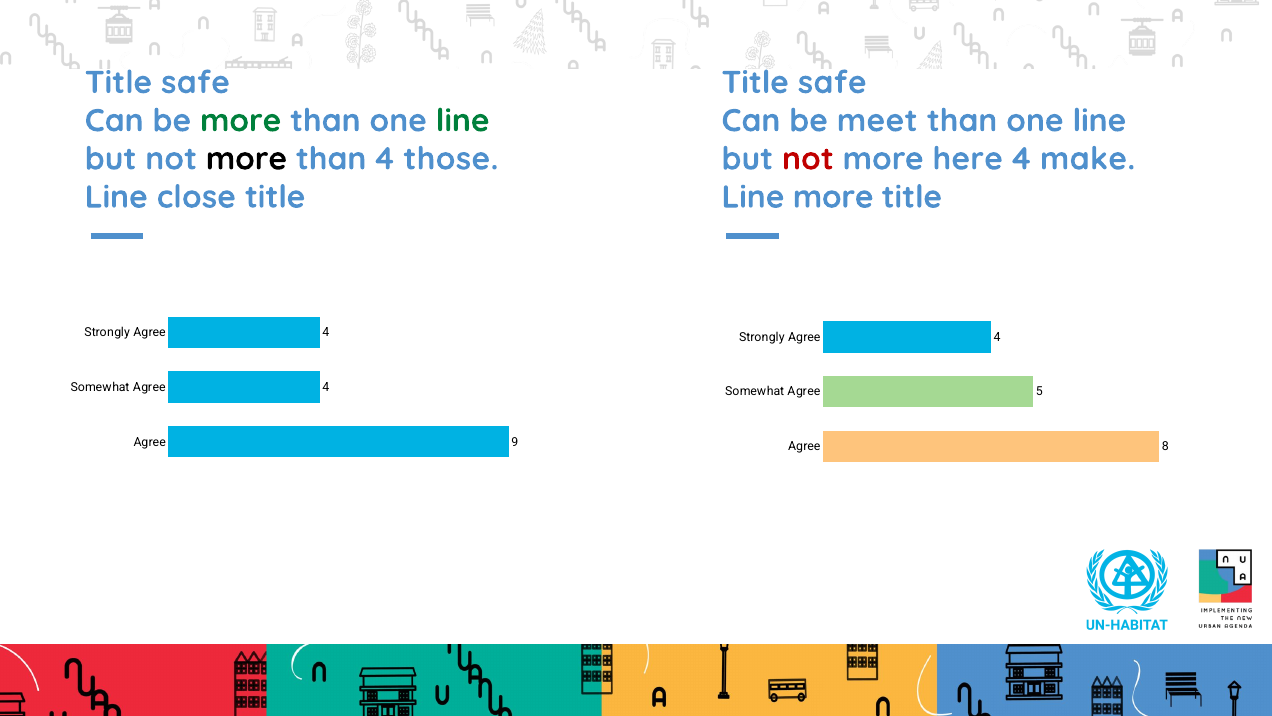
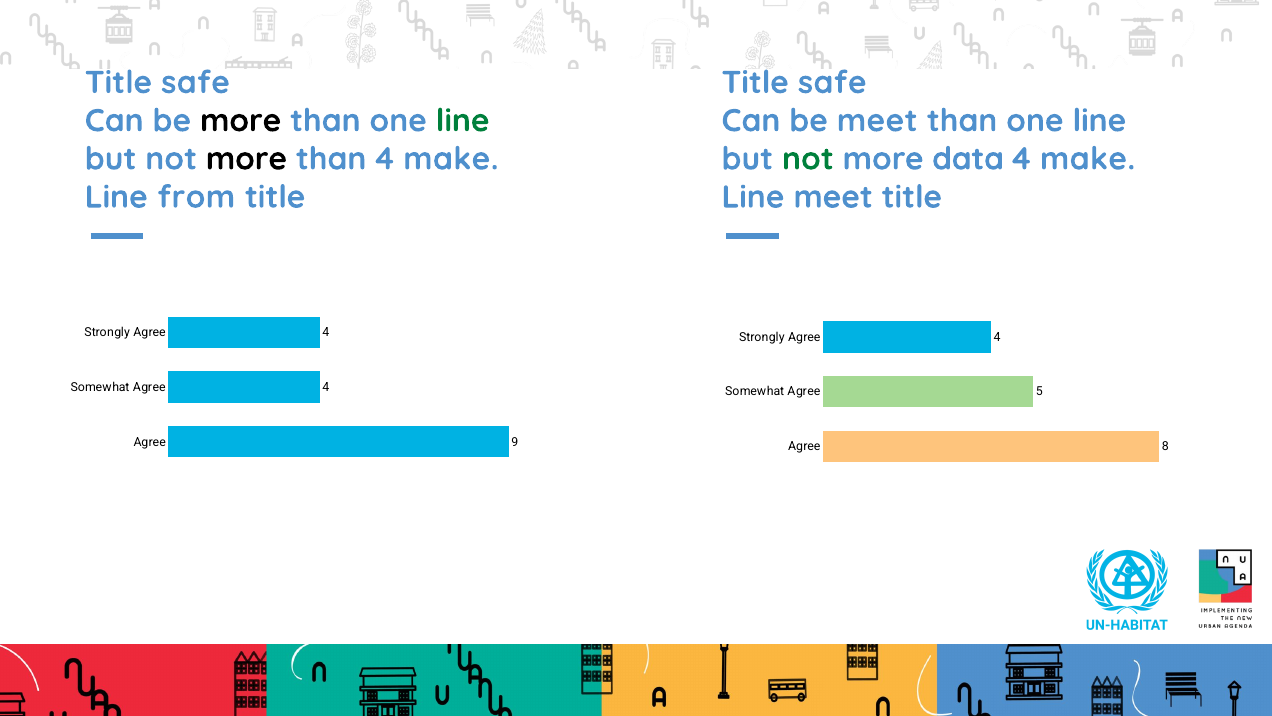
more colour: green -> black (241, 121)
than 4 those: those -> make (451, 159)
not colour: red -> green (808, 159)
here: here -> data (968, 159)
close: close -> from (196, 197)
Line more: more -> meet (833, 197)
